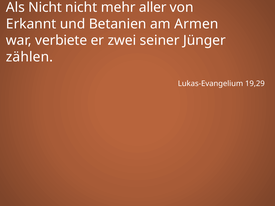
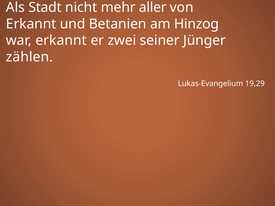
Als Nicht: Nicht -> Stadt (45, 7)
Armen: Armen -> Hinzog (196, 24)
war verbiete: verbiete -> erkannt (61, 40)
